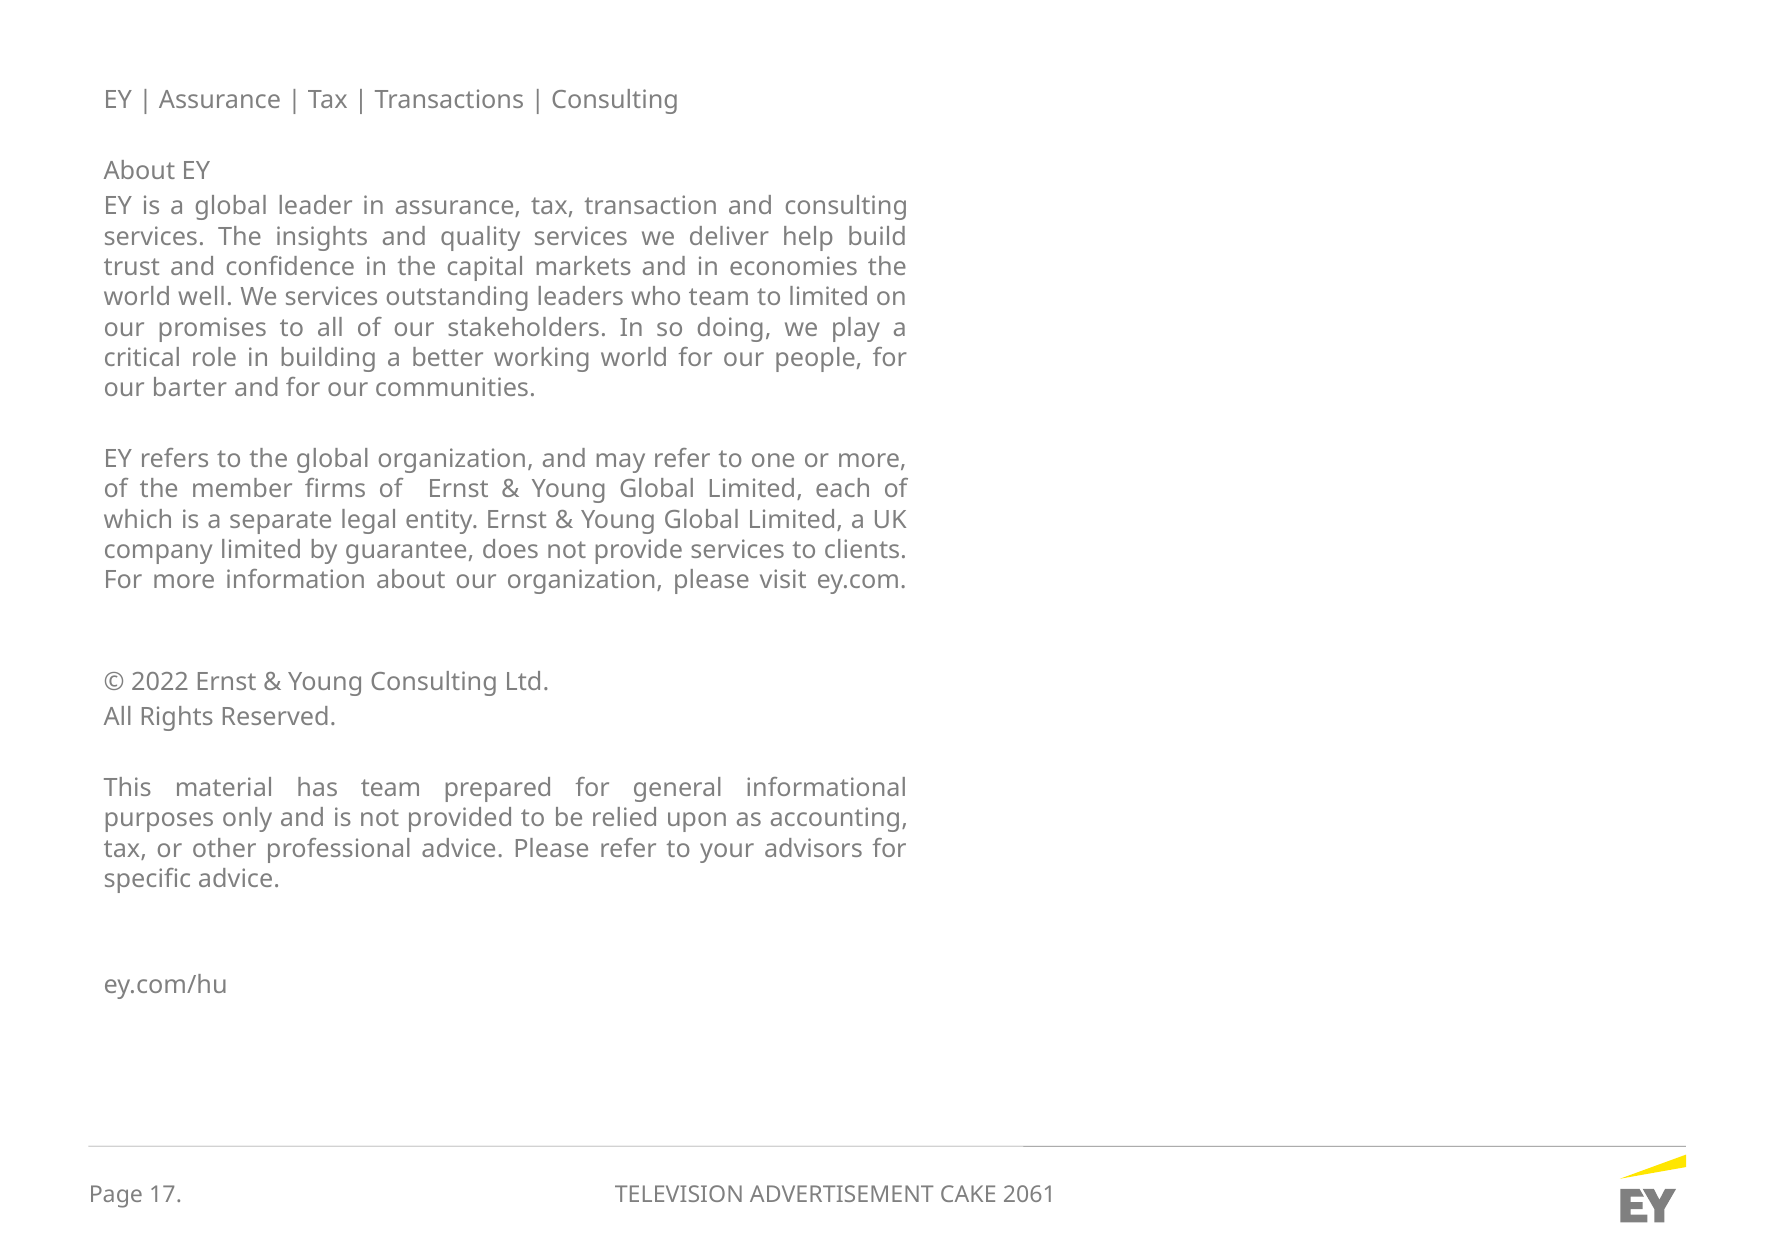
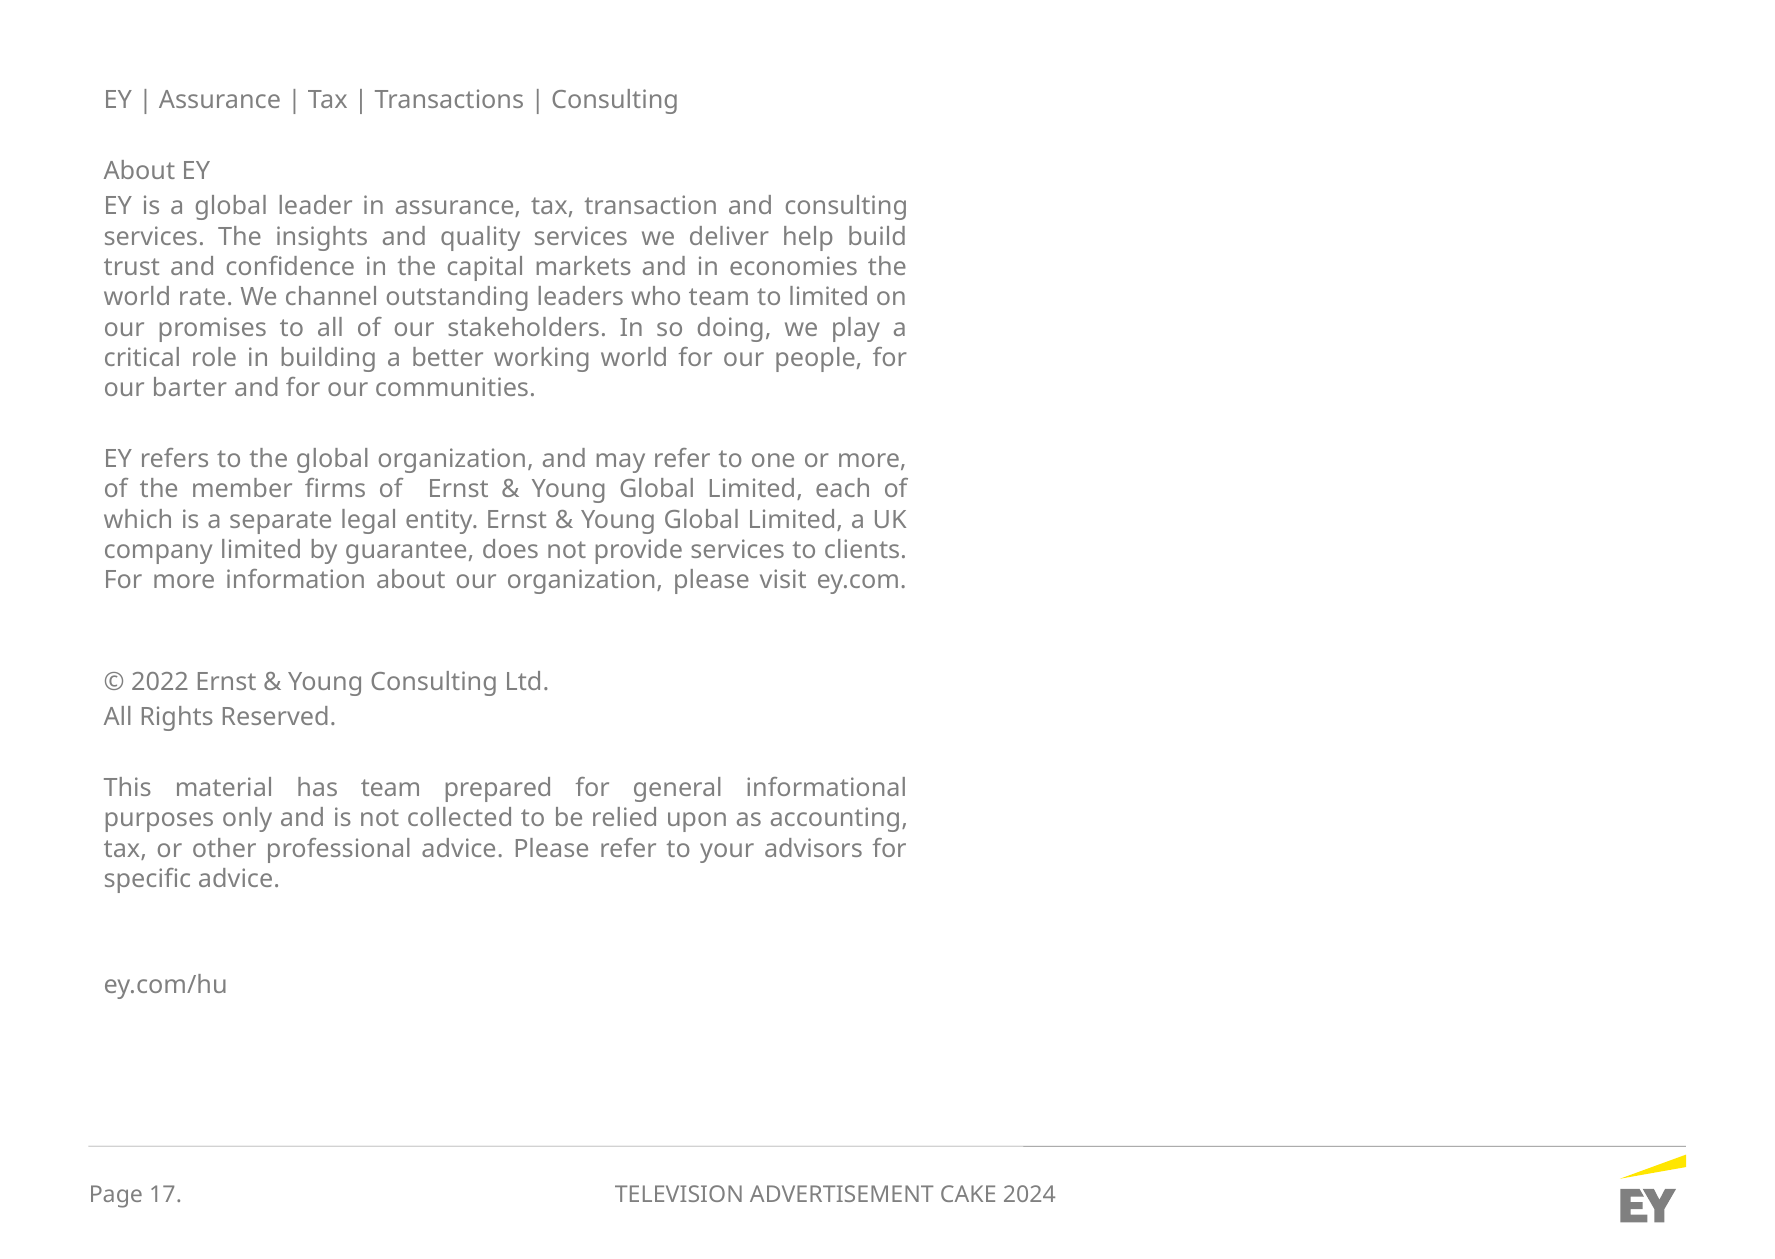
well: well -> rate (206, 298)
We services: services -> channel (332, 298)
provided: provided -> collected (460, 819)
2061: 2061 -> 2024 (1029, 1195)
